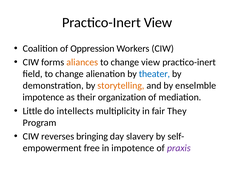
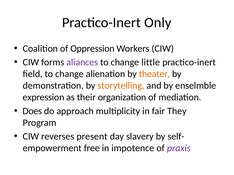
Practico-Inert View: View -> Only (158, 23)
aliances colour: orange -> purple (82, 62)
change view: view -> little (151, 62)
theater colour: blue -> orange (155, 74)
impotence: impotence -> expression (43, 98)
Little: Little -> Does (32, 111)
intellects: intellects -> approach (75, 111)
bringing: bringing -> present (92, 137)
